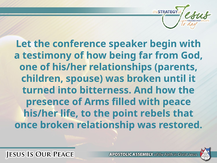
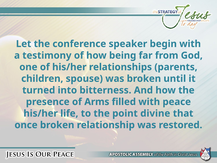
rebels: rebels -> divine (155, 113)
